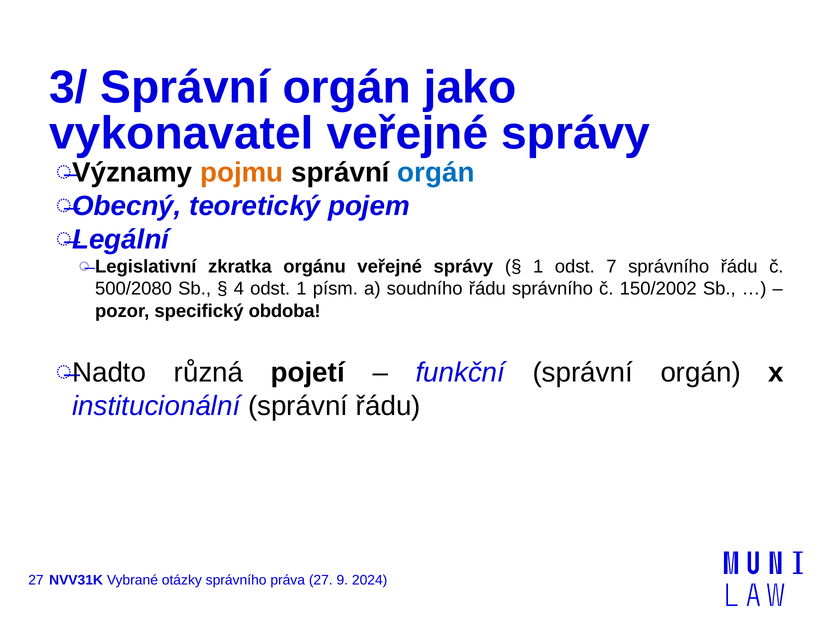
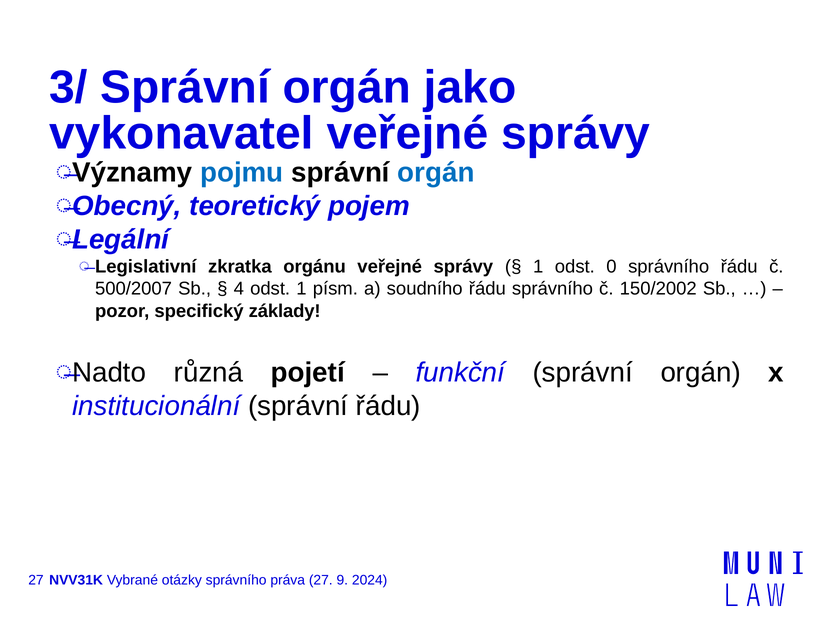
pojmu colour: orange -> blue (242, 173)
7: 7 -> 0 (611, 266)
500/2080: 500/2080 -> 500/2007 (134, 289)
obdoba: obdoba -> základy (285, 311)
